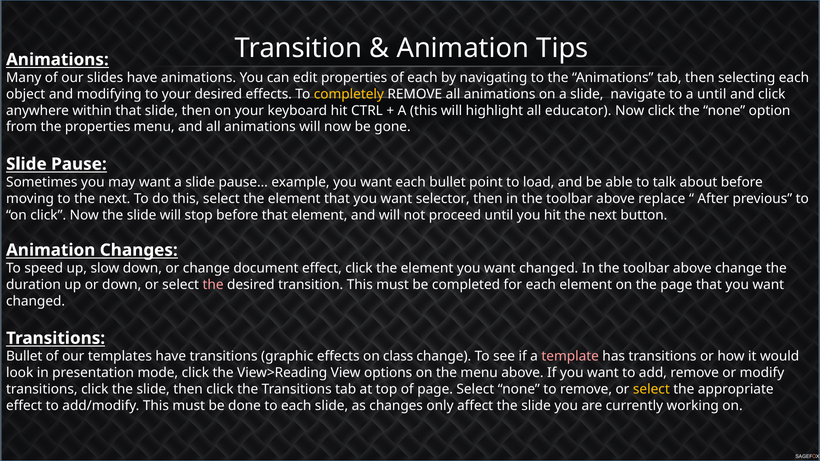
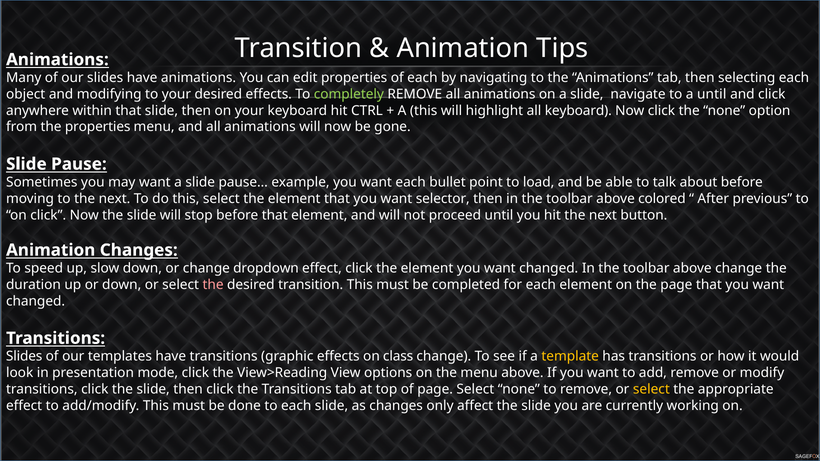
completely colour: yellow -> light green (349, 94)
all educator: educator -> keyboard (578, 111)
replace: replace -> colored (662, 199)
document: document -> dropdown (266, 268)
Bullet: Bullet -> Slides (24, 357)
template colour: pink -> yellow (570, 357)
